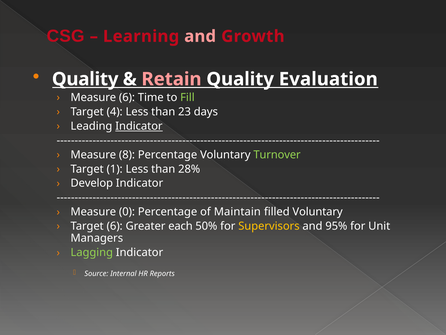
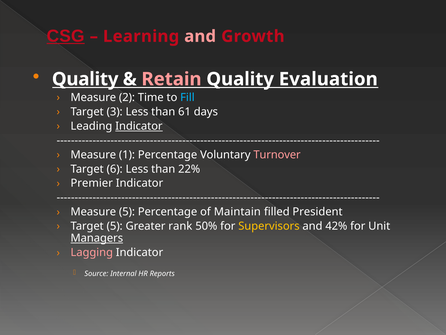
CSG underline: none -> present (66, 36)
Measure 6: 6 -> 2 (127, 97)
Fill colour: light green -> light blue (187, 97)
4: 4 -> 3 (115, 112)
23: 23 -> 61 (185, 112)
8: 8 -> 1 (127, 154)
Turnover colour: light green -> pink (277, 154)
1: 1 -> 6 (115, 169)
28%: 28% -> 22% (189, 169)
Develop: Develop -> Premier (92, 183)
Measure 0: 0 -> 5 (127, 212)
filled Voluntary: Voluntary -> President (318, 212)
Target 6: 6 -> 5 (115, 226)
each: each -> rank (180, 226)
95%: 95% -> 42% (336, 226)
Managers underline: none -> present (97, 238)
Lagging colour: light green -> pink (92, 252)
